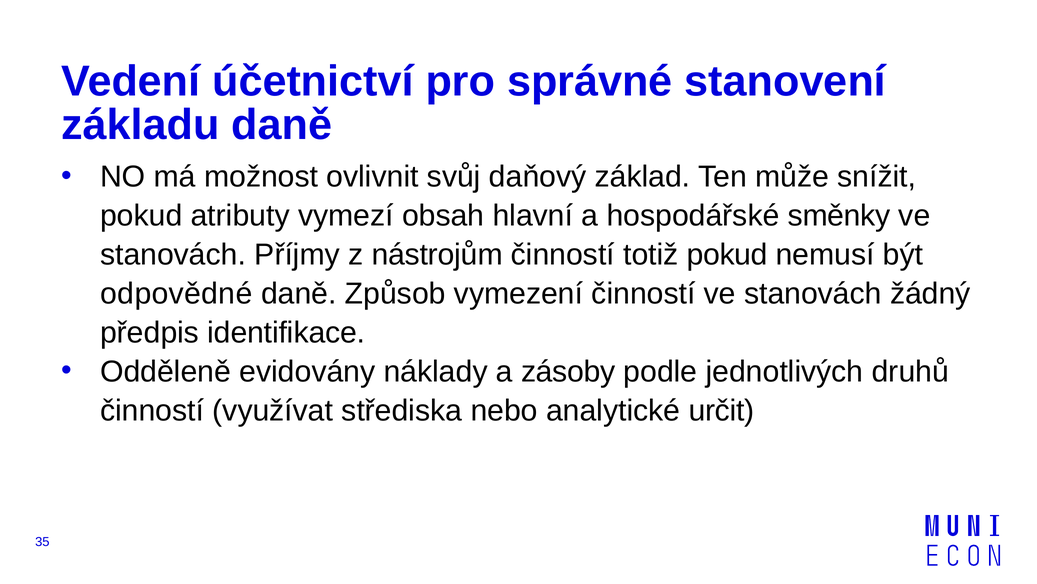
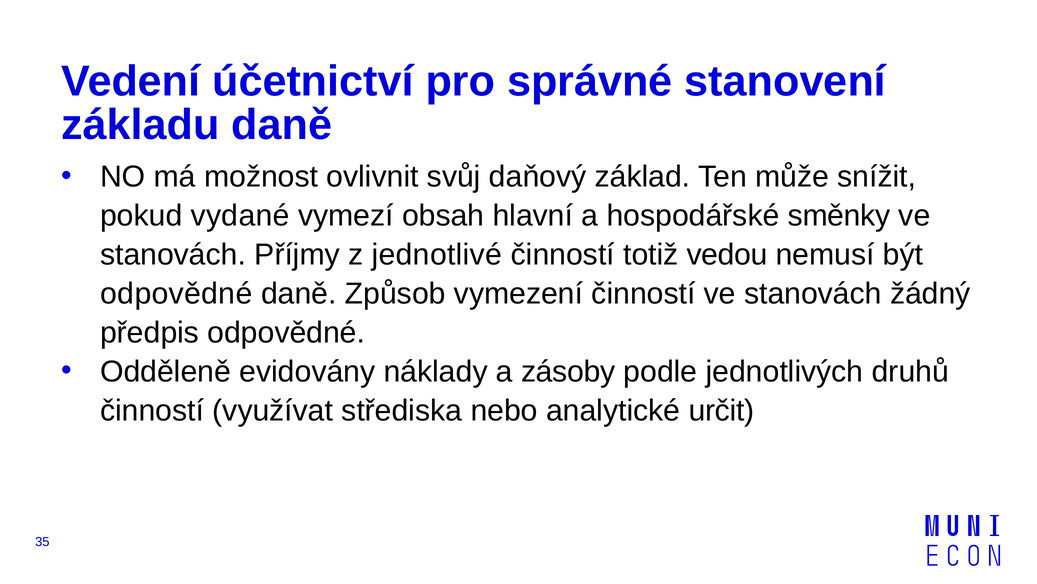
atributy: atributy -> vydané (240, 216)
nástrojům: nástrojům -> jednotlivé (437, 255)
totiž pokud: pokud -> vedou (727, 255)
předpis identifikace: identifikace -> odpovědné (286, 332)
